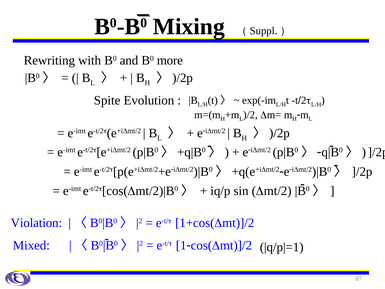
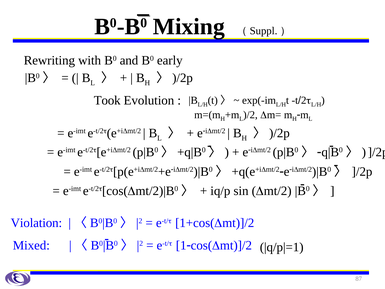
more: more -> early (170, 60)
Spite: Spite -> Took (107, 100)
